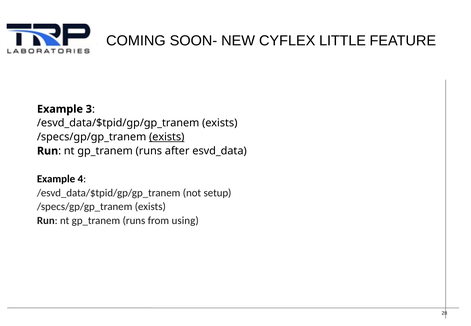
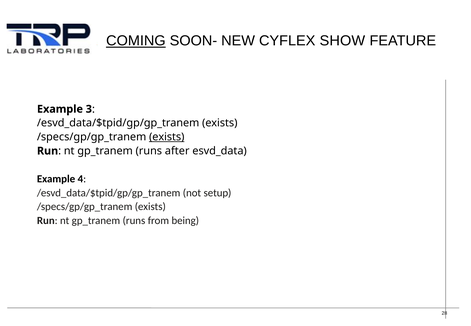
COMING underline: none -> present (136, 41)
LITTLE: LITTLE -> SHOW (342, 41)
using: using -> being (185, 221)
